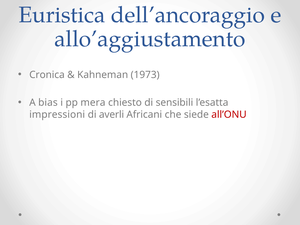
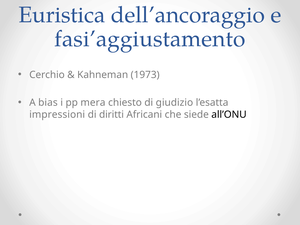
allo’aggiustamento: allo’aggiustamento -> fasi’aggiustamento (150, 39)
Cronica: Cronica -> Cerchio (47, 75)
sensibili: sensibili -> giudizio (174, 103)
averli: averli -> diritti (112, 115)
all’ONU colour: red -> black (229, 115)
